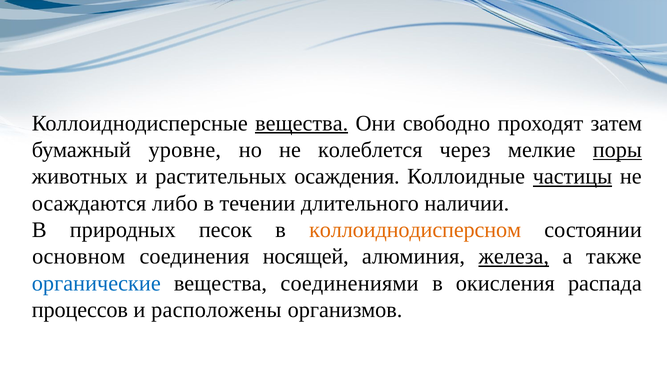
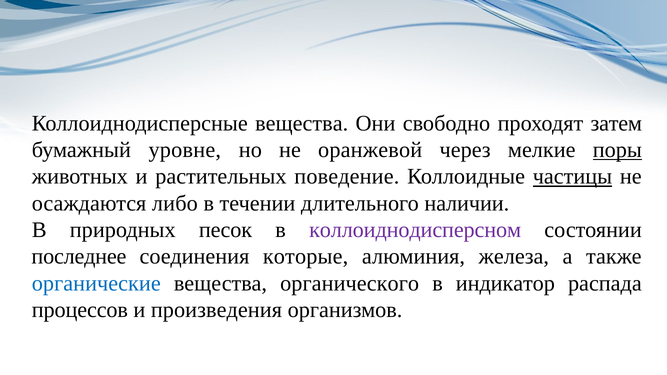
вещества underline: present -> none (302, 123)
колеблется: колеблется -> оранжевой (370, 150)
осаждения: осаждения -> поведение (347, 177)
коллоиднодисперсном colour: orange -> purple (415, 230)
основном: основном -> последнее (79, 257)
носящей: носящей -> которые (306, 257)
железа underline: present -> none (514, 257)
соединениями: соединениями -> органического (350, 283)
окисления: окисления -> индикатор (505, 283)
расположены: расположены -> произведения (216, 310)
